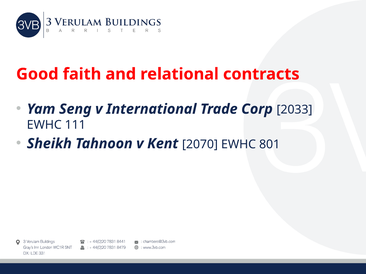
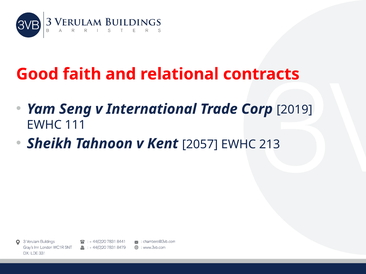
2033: 2033 -> 2019 (294, 110)
2070: 2070 -> 2057 (200, 145)
801: 801 -> 213 (270, 145)
